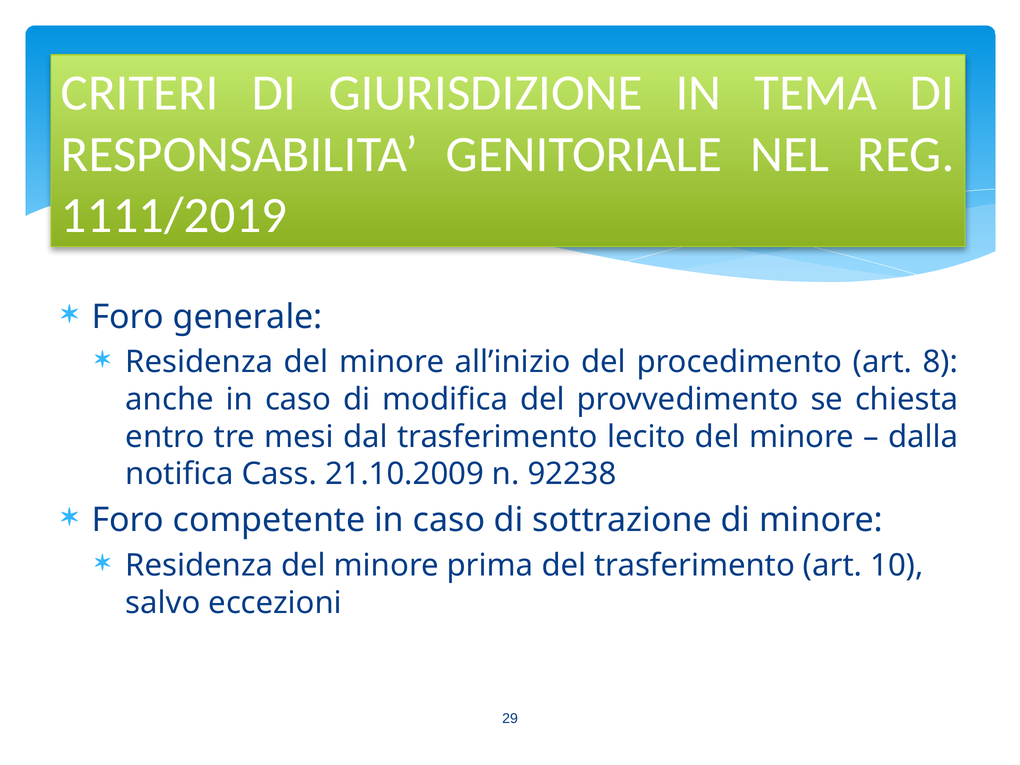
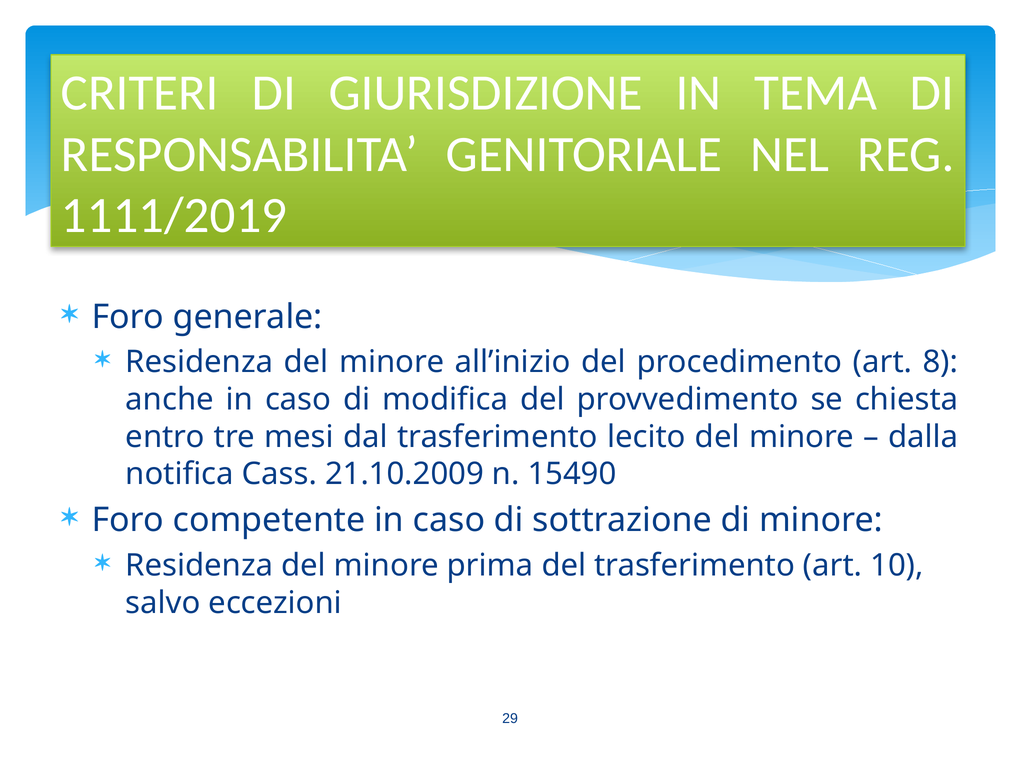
92238: 92238 -> 15490 (572, 474)
